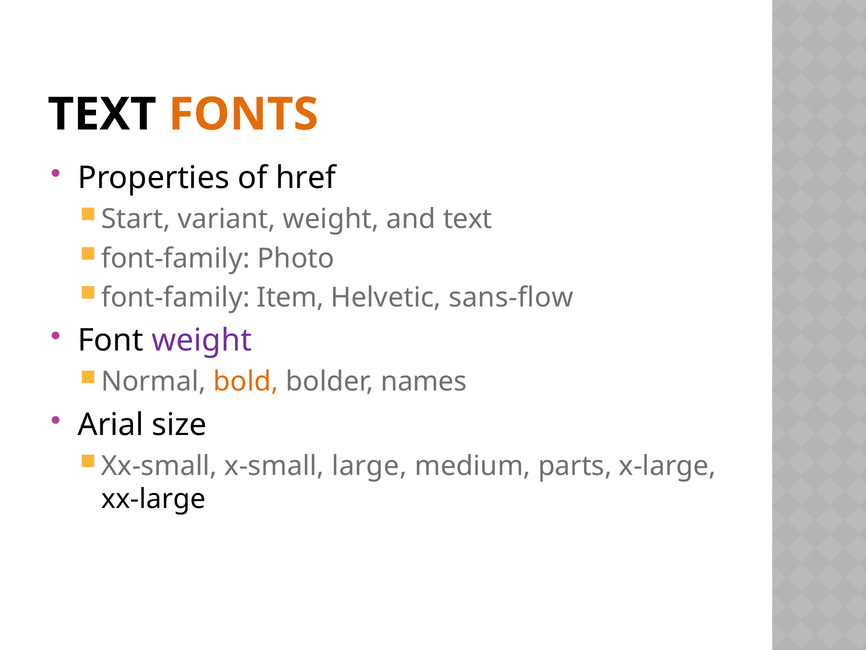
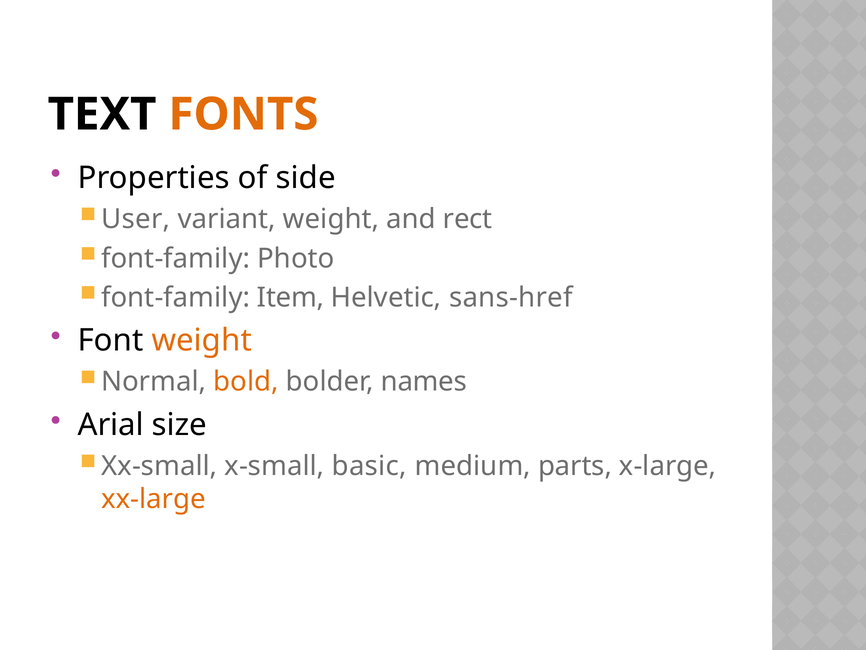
href: href -> side (306, 178)
Start: Start -> User (136, 219)
and text: text -> rect (468, 219)
sans-flow: sans-flow -> sans-href (511, 297)
weight colour: purple -> orange (202, 340)
large: large -> basic (369, 466)
xx-large colour: black -> orange (153, 499)
